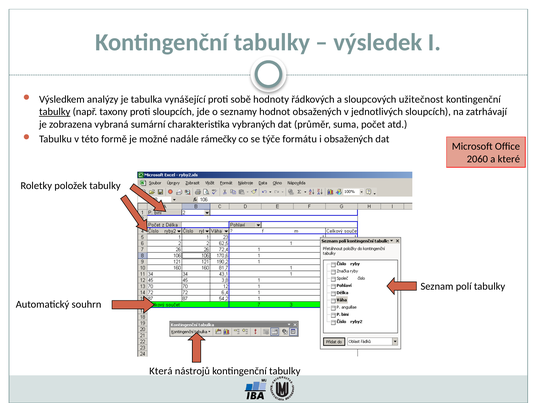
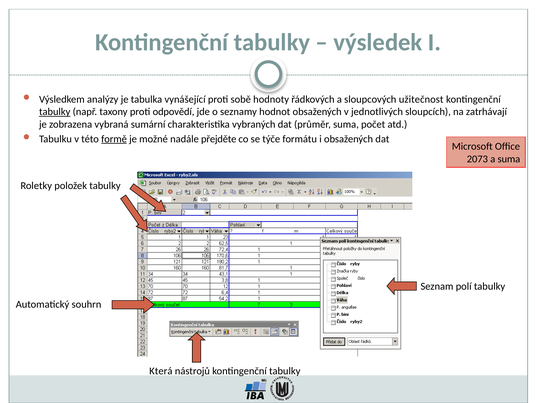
proti sloupcích: sloupcích -> odpovědí (174, 112)
formě underline: none -> present (114, 139)
rámečky: rámečky -> přejděte (219, 139)
2060: 2060 -> 2073 (477, 159)
a které: které -> suma (509, 159)
